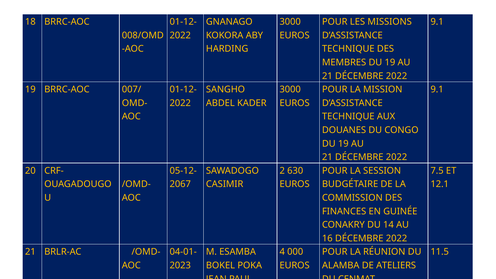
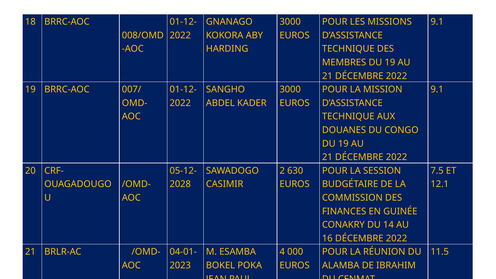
2067: 2067 -> 2028 (180, 184)
ATELIERS: ATELIERS -> IBRAHIM (396, 265)
